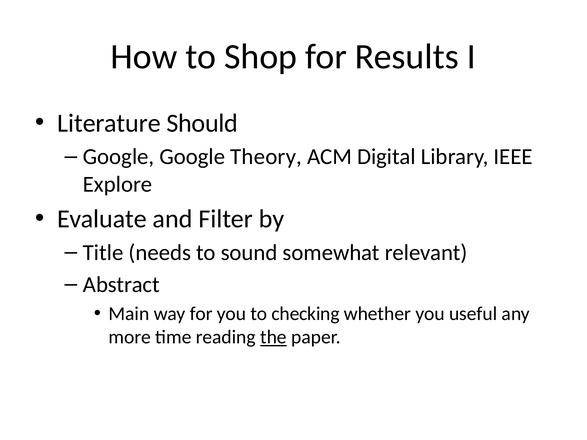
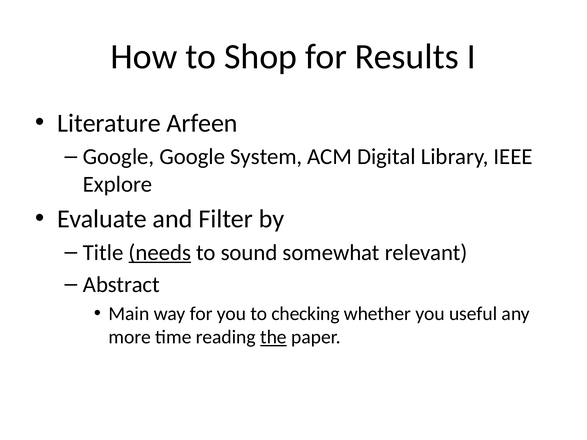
Should: Should -> Arfeen (202, 123)
Theory: Theory -> System (266, 157)
needs underline: none -> present (160, 253)
